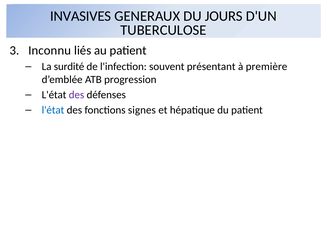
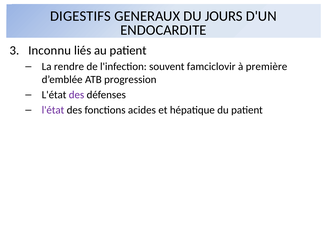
INVASIVES: INVASIVES -> DIGESTIFS (80, 16)
TUBERCULOSE: TUBERCULOSE -> ENDOCARDITE (163, 30)
surdité: surdité -> rendre (69, 67)
présentant: présentant -> famciclovir (211, 67)
l'état colour: blue -> purple (53, 110)
signes: signes -> acides (142, 110)
